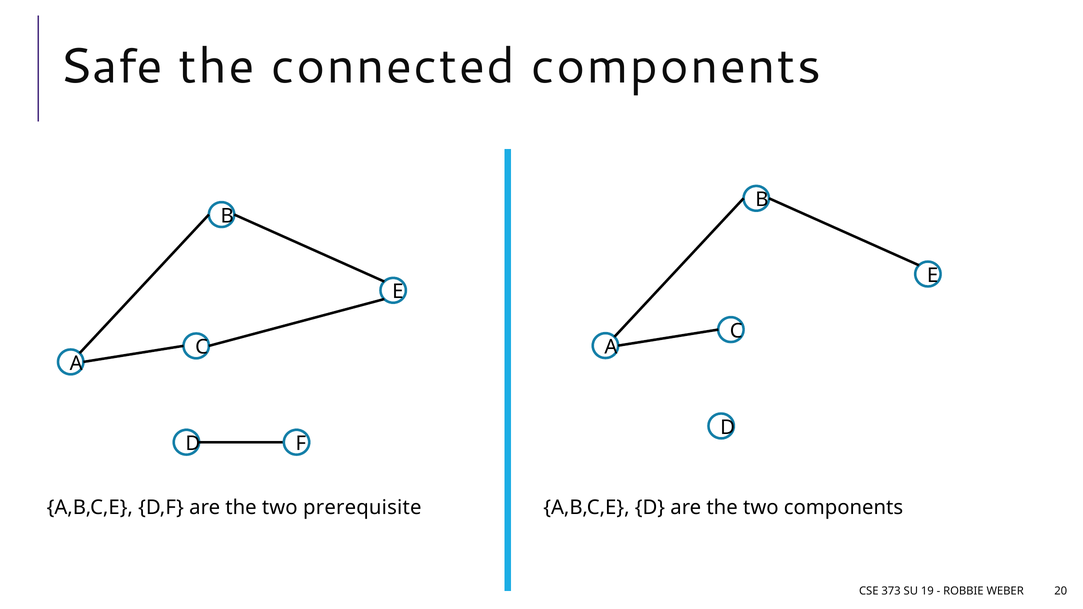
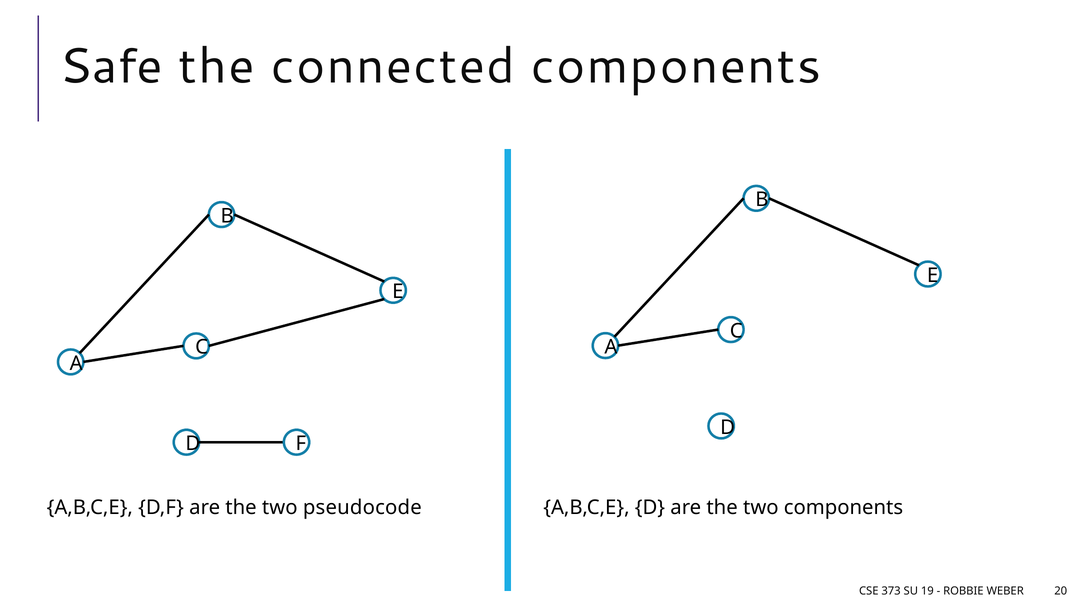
prerequisite: prerequisite -> pseudocode (362, 508)
